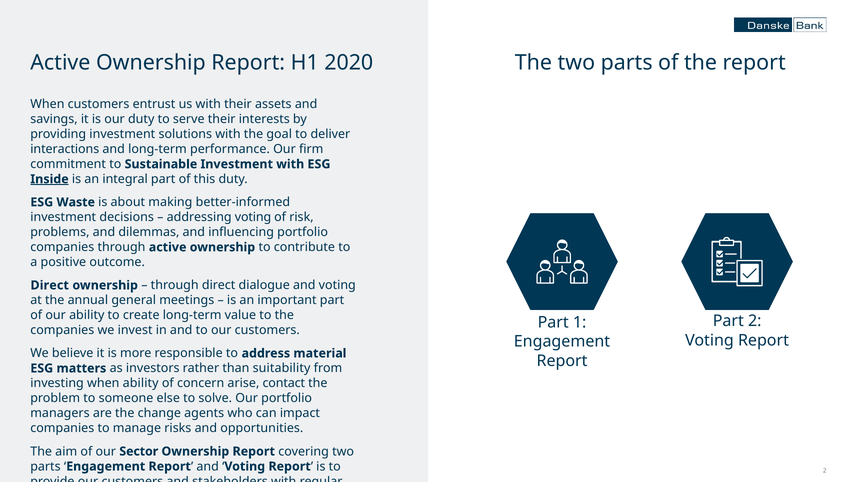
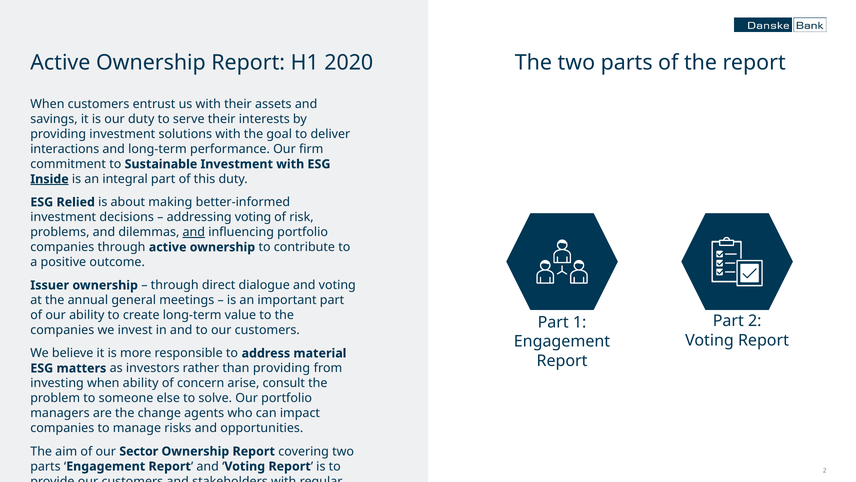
Waste: Waste -> Relied (76, 202)
and underline: none -> present (194, 232)
Direct: Direct -> Issuer (50, 285)
than suitability: suitability -> providing (282, 368)
contact: contact -> consult (284, 383)
